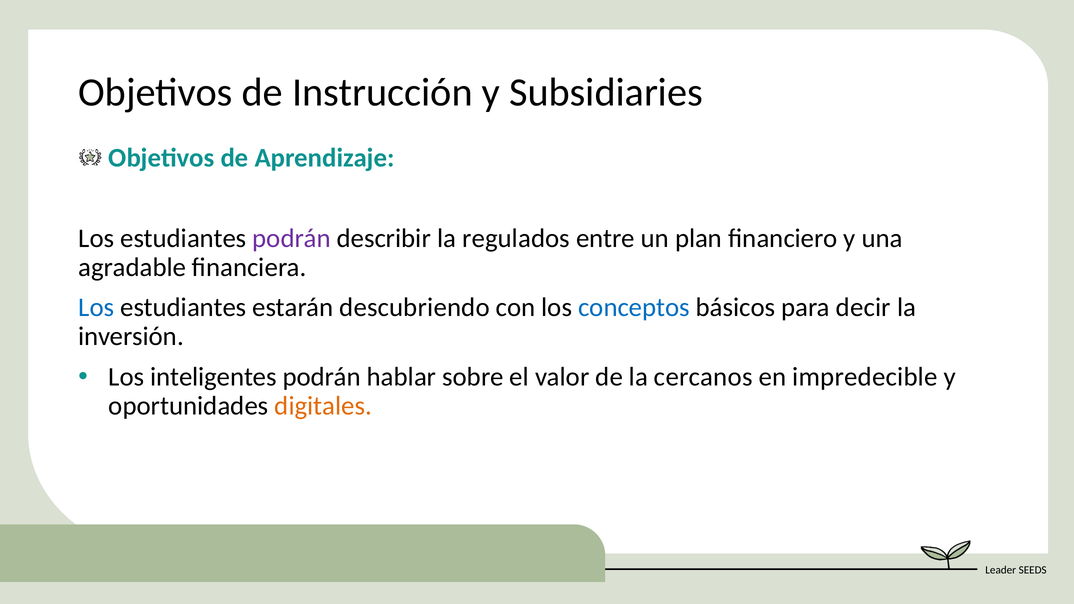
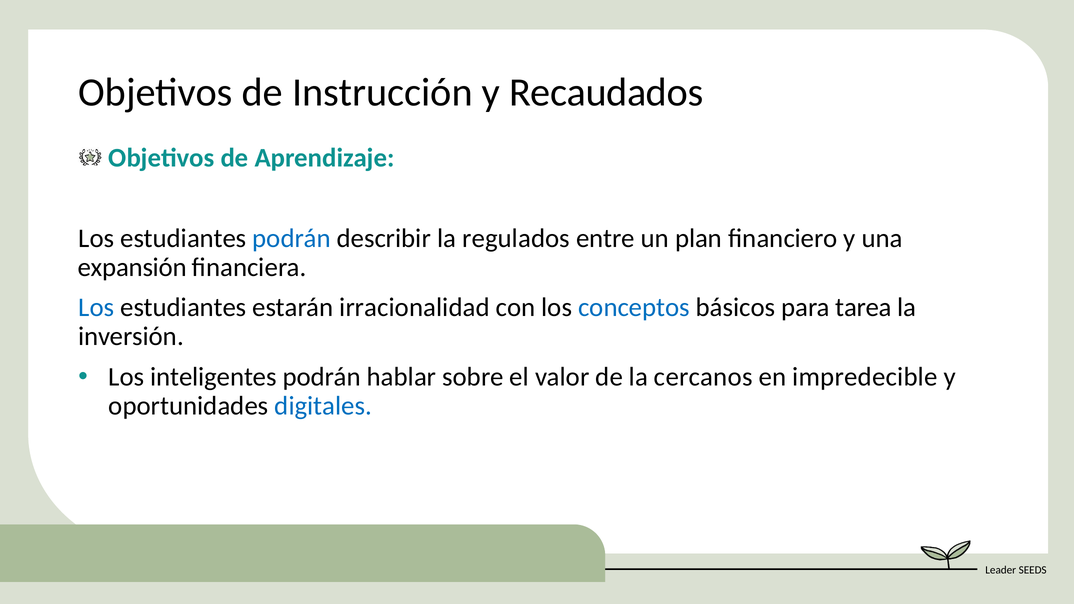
Subsidiaries: Subsidiaries -> Recaudados (606, 93)
podrán colour: purple -> blue (292, 238)
agradable: agradable -> expansión (132, 267)
descubriendo: descubriendo -> irracionalidad (415, 308)
decir: decir -> tarea (864, 308)
digitales colour: orange -> blue (323, 406)
